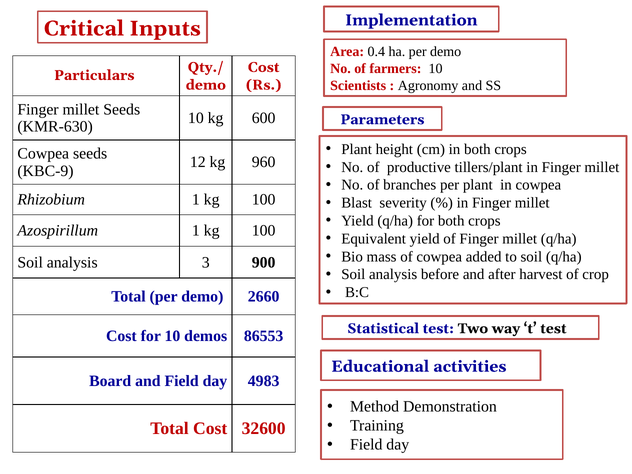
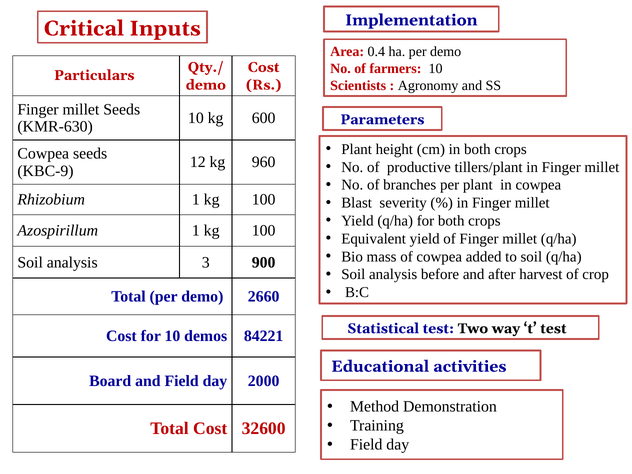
86553: 86553 -> 84221 (264, 336)
4983: 4983 -> 2000 (264, 381)
